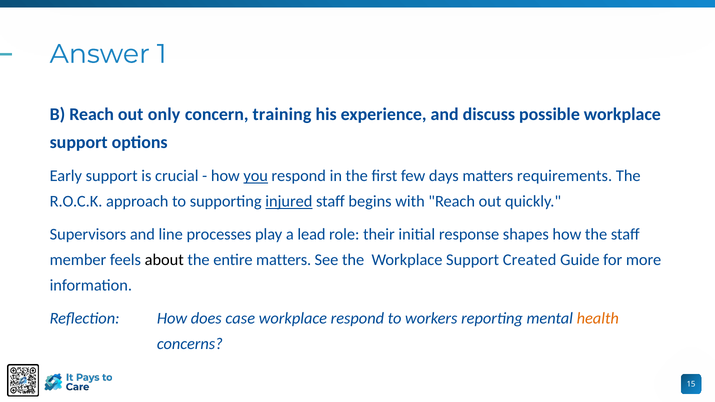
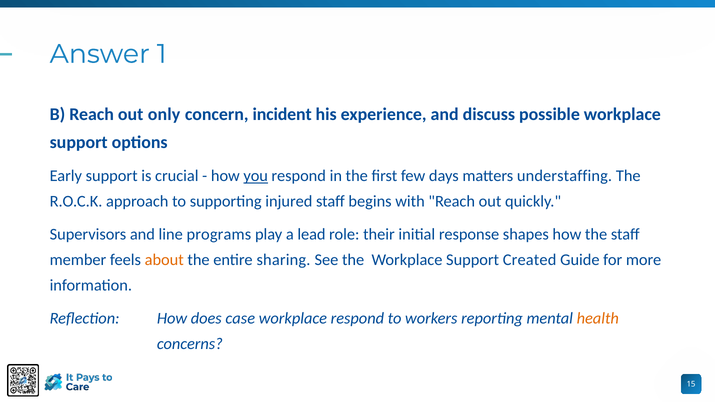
training: training -> incident (282, 114)
requirements: requirements -> understaffing (565, 176)
injured underline: present -> none (289, 202)
processes: processes -> programs (219, 235)
about colour: black -> orange (164, 260)
entire matters: matters -> sharing (283, 260)
